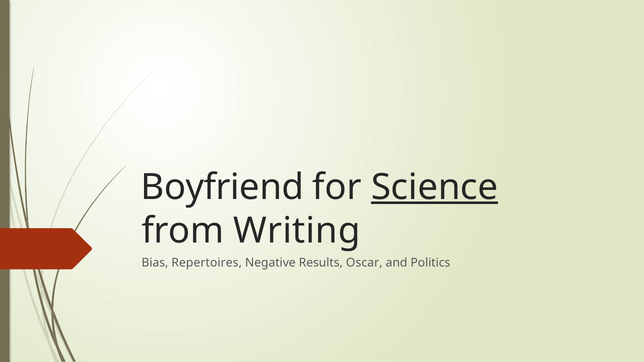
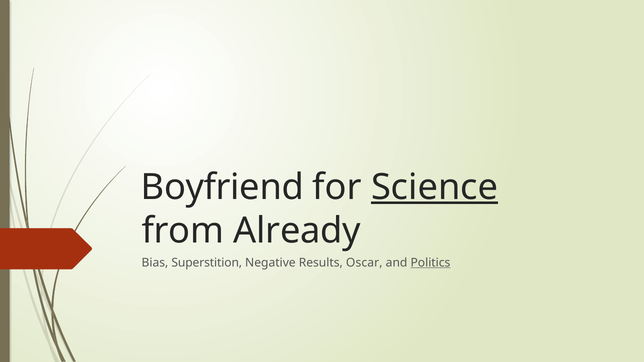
Writing: Writing -> Already (297, 231)
Repertoires: Repertoires -> Superstition (207, 263)
Politics underline: none -> present (430, 263)
